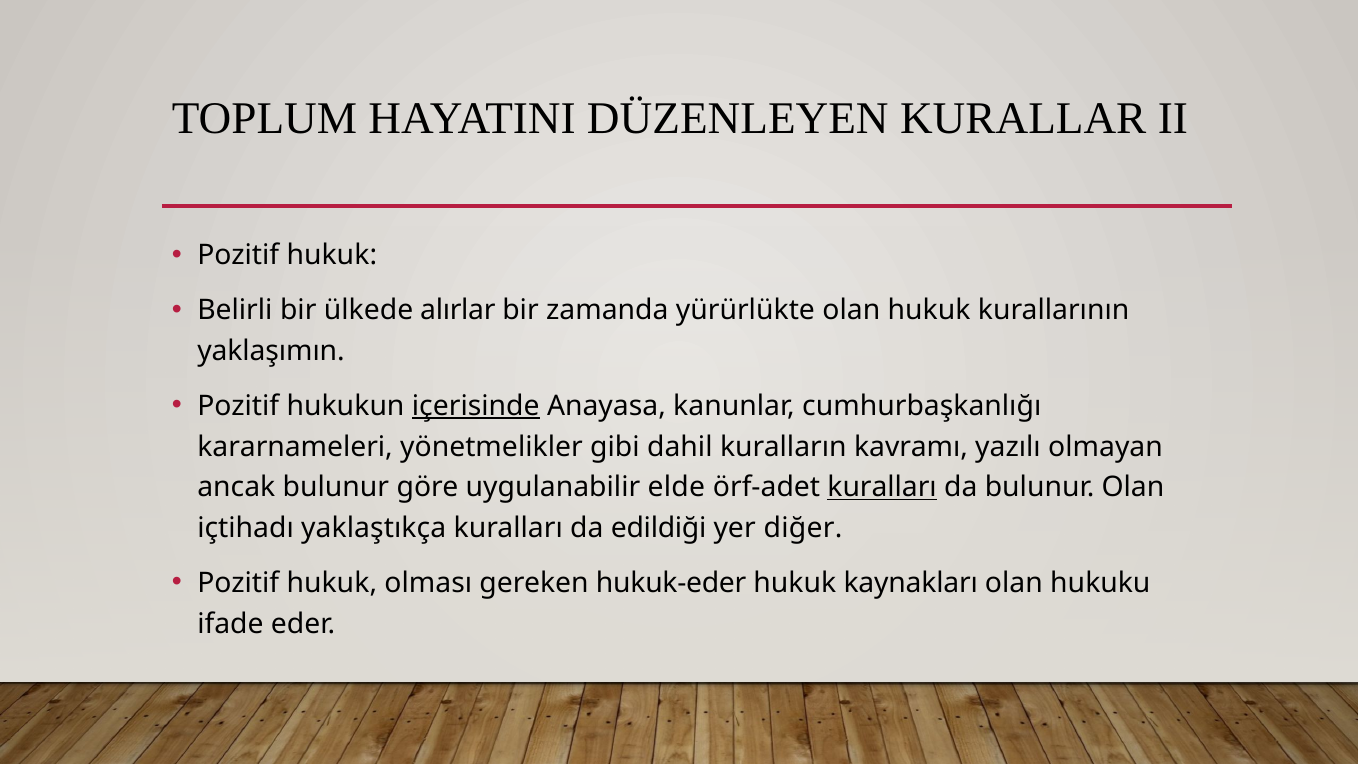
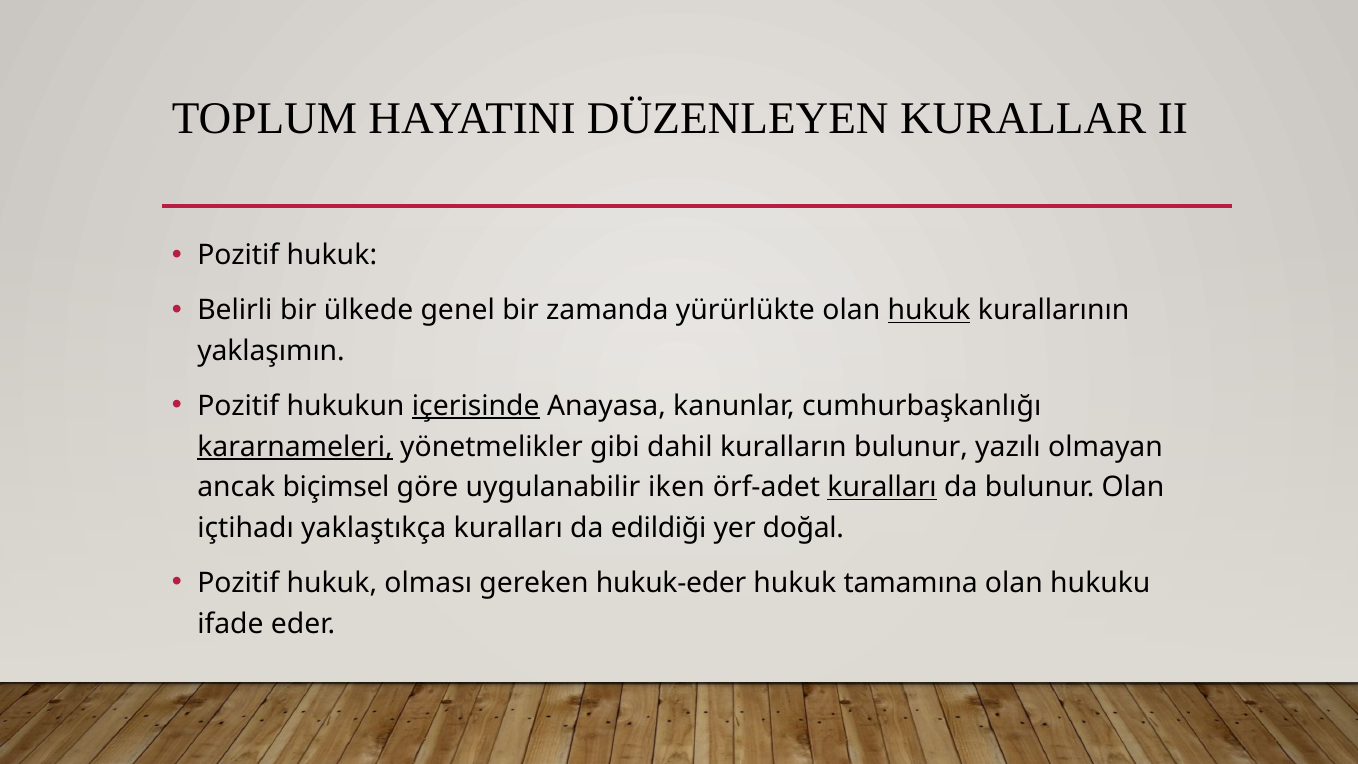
alırlar: alırlar -> genel (458, 310)
hukuk underline: none -> present (929, 310)
kararnameleri underline: none -> present (295, 447)
kuralların kavramı: kavramı -> bulunur (911, 447)
ancak bulunur: bulunur -> biçimsel (336, 487)
elde: elde -> iken (676, 487)
diğer: diğer -> doğal (803, 528)
kaynakları: kaynakları -> tamamına (911, 583)
